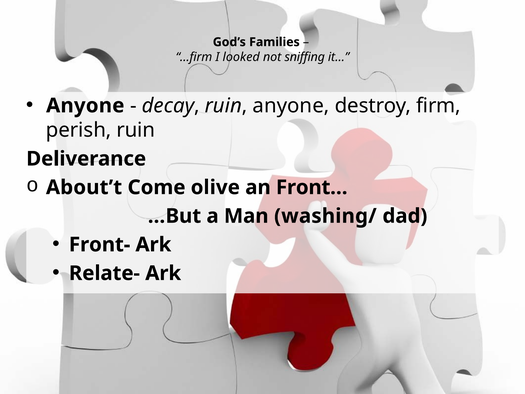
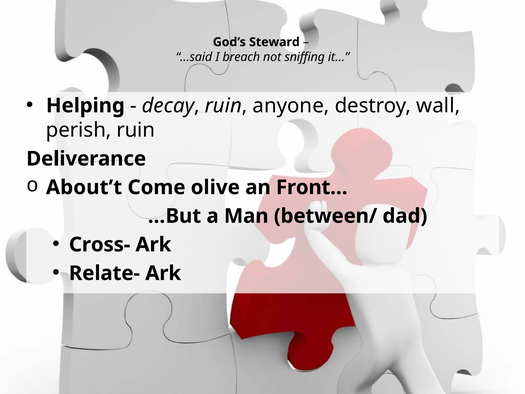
Families: Families -> Steward (274, 42)
…firm: …firm -> …said (194, 57)
looked: looked -> breach (241, 57)
Anyone: Anyone -> Helping (85, 106)
firm: firm -> wall (438, 106)
washing/: washing/ -> between/ (326, 216)
Front-: Front- -> Cross- (100, 244)
